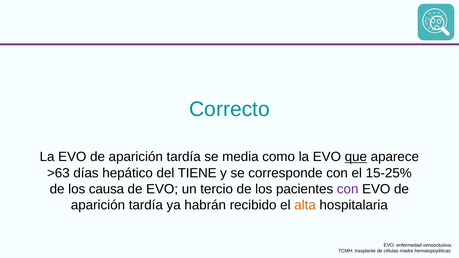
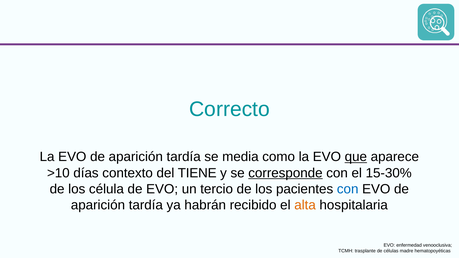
>63: >63 -> >10 (58, 173)
hepático: hepático -> contexto (128, 173)
corresponde underline: none -> present (285, 173)
15-25%: 15-25% -> 15-30% (389, 173)
causa: causa -> célula (106, 189)
con colour: purple -> blue (348, 189)
